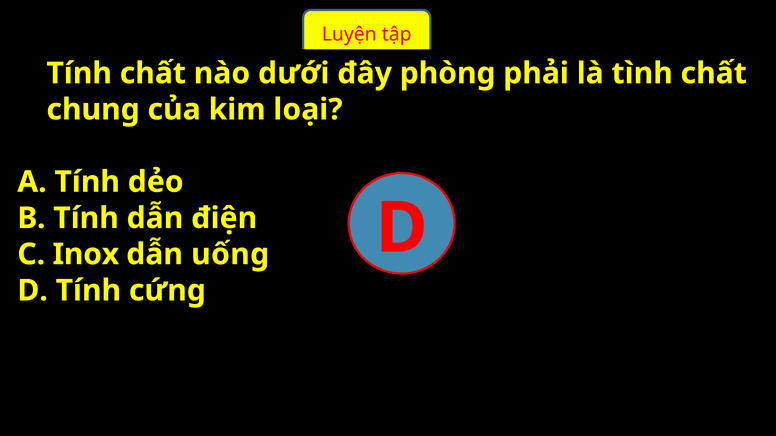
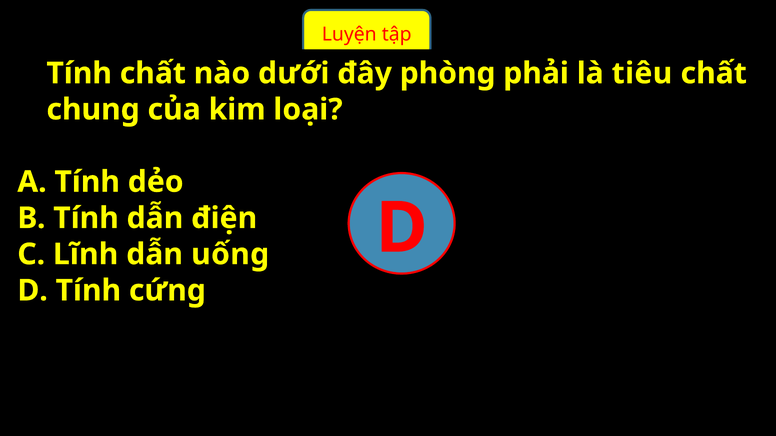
tình: tình -> tiêu (642, 73)
Inox: Inox -> Lĩnh (86, 255)
